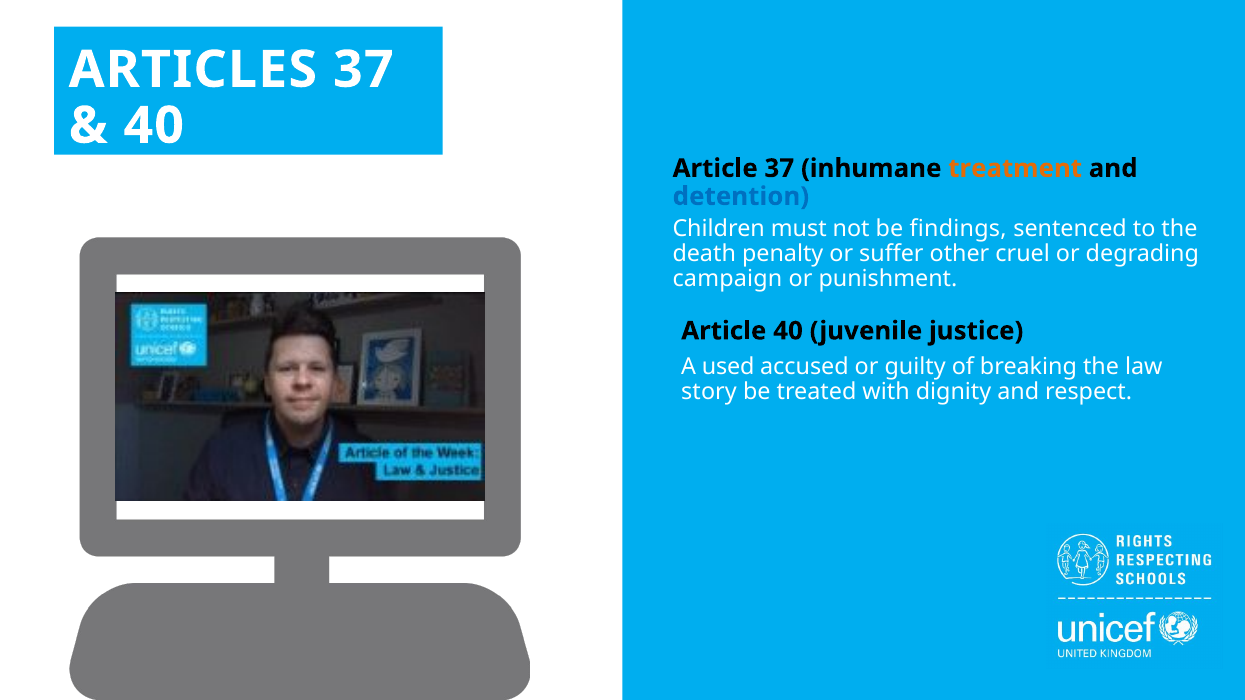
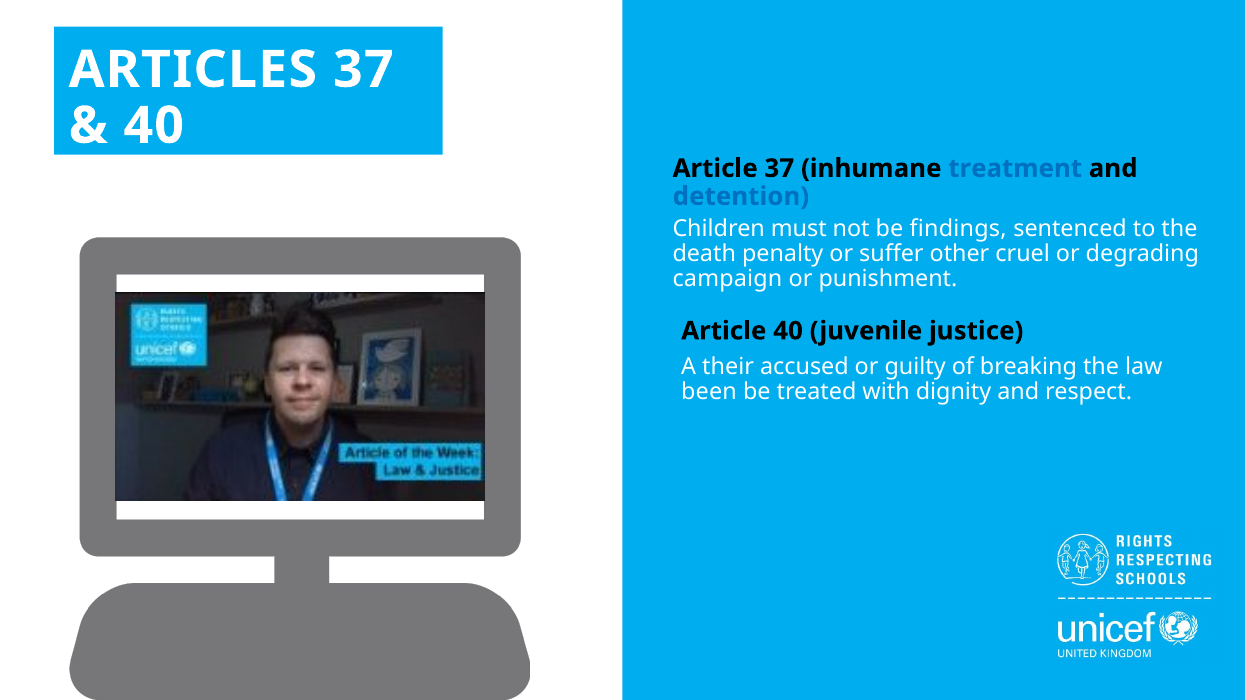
treatment colour: orange -> blue (1015, 168)
used: used -> their (728, 367)
story: story -> been (709, 392)
